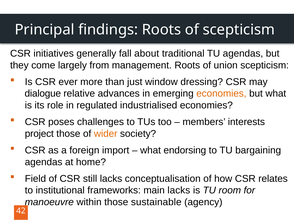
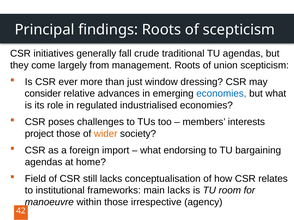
about: about -> crude (147, 54)
dialogue: dialogue -> consider (43, 94)
economies colour: orange -> blue (221, 94)
sustainable: sustainable -> irrespective (156, 203)
